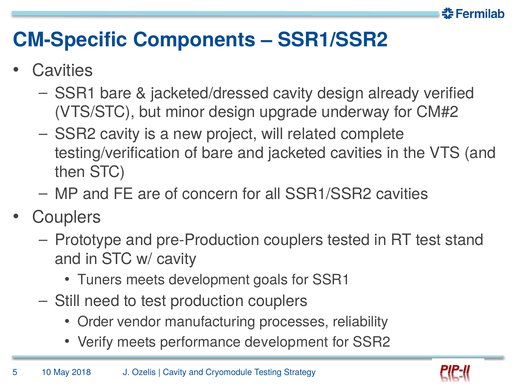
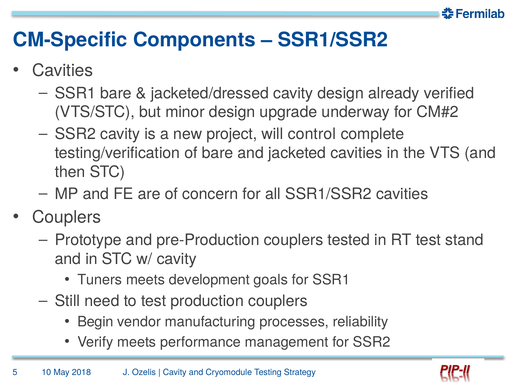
related: related -> control (312, 134)
Order: Order -> Begin (95, 322)
performance development: development -> management (287, 342)
